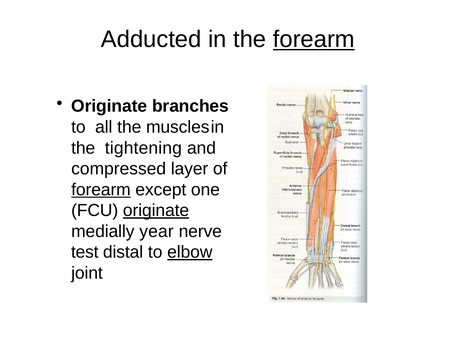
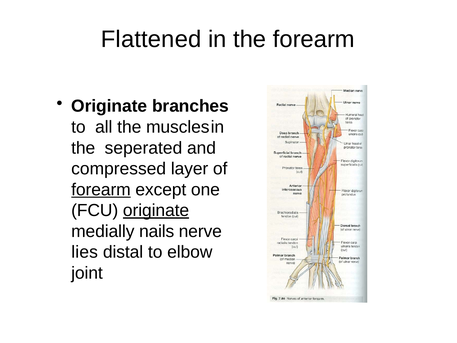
Adducted: Adducted -> Flattened (151, 39)
forearm underline: present -> none (314, 39)
tightening: tightening -> seperated (143, 148)
year: year -> nails (157, 231)
test: test -> lies (85, 252)
elbow underline: present -> none (190, 252)
